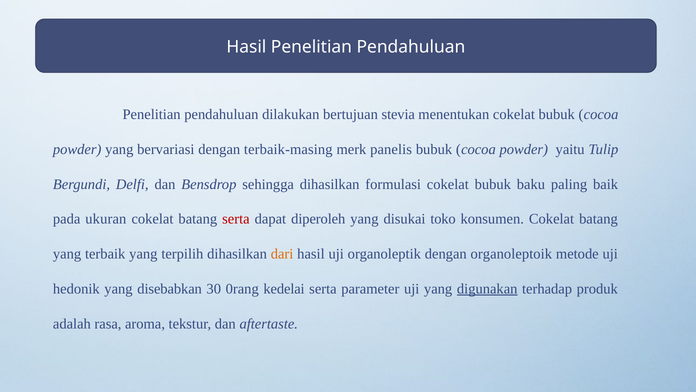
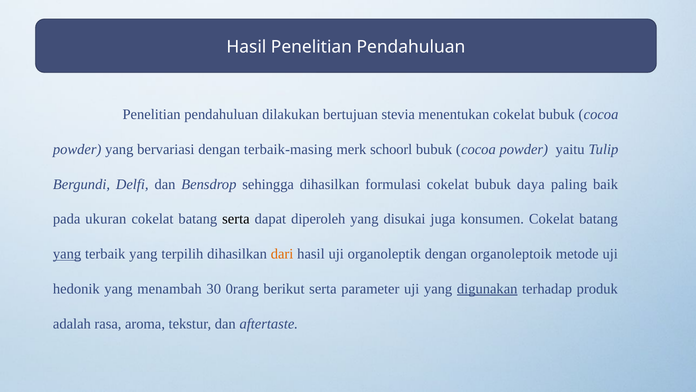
panelis: panelis -> schoorl (391, 149)
baku: baku -> daya (531, 184)
serta colour: red -> black (236, 219)
toko: toko -> juga (443, 219)
yang underline: none -> present (67, 254)
disebabkan: disebabkan -> menambah (170, 289)
kedelai: kedelai -> berikut (284, 289)
